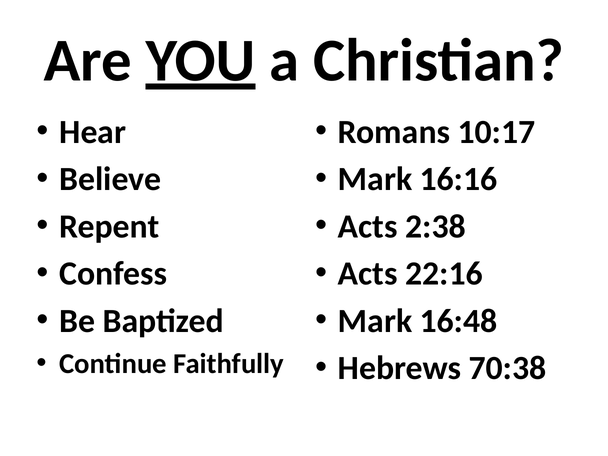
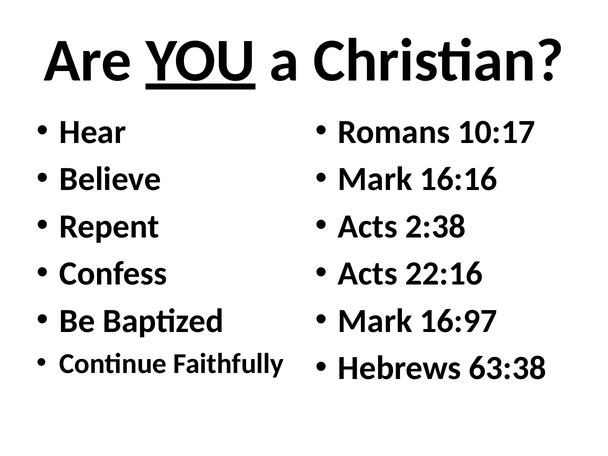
16:48: 16:48 -> 16:97 (459, 321)
70:38: 70:38 -> 63:38 (507, 368)
